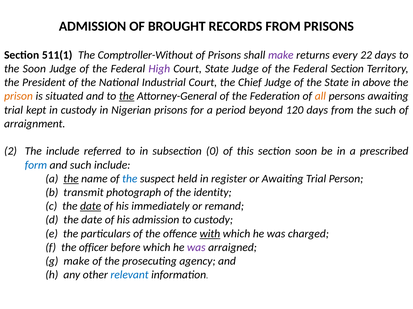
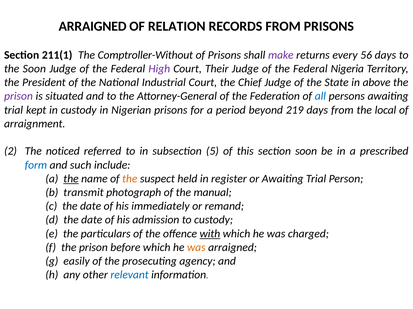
ADMISSION: ADMISSION -> ARRAIGNED (93, 26)
BROUGHT: BROUGHT -> RELATION (177, 26)
511(1: 511(1 -> 211(1 (57, 55)
22: 22 -> 56 (366, 55)
Court State: State -> Their (217, 69)
Federal Section: Section -> Nigeria (347, 69)
prison colour: orange -> purple (18, 96)
the underline: present -> none (127, 96)
all colour: orange -> blue (320, 96)
120: 120 -> 219 (295, 110)
the such: such -> local (386, 110)
The include: include -> noticed (63, 152)
0: 0 -> 5 (212, 152)
the colour: blue -> orange (130, 179)
identity: identity -> manual (213, 193)
date underline: present -> none (91, 207)
f the officer: officer -> prison (93, 248)
was colour: purple -> orange (196, 248)
g make: make -> easily (77, 262)
